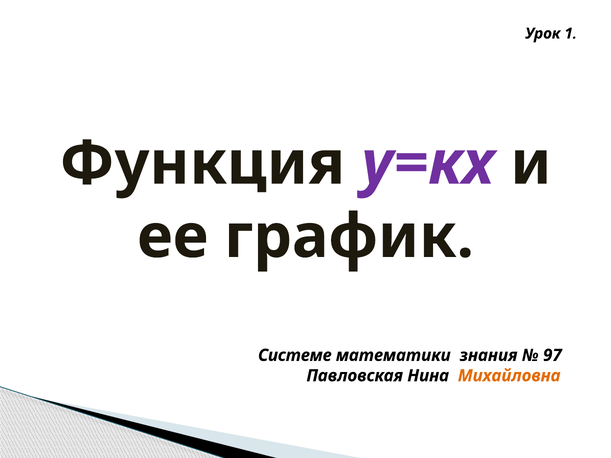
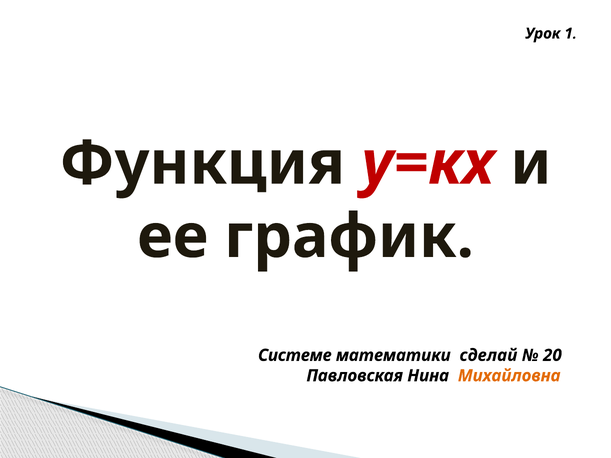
у=кх colour: purple -> red (428, 164)
знания: знания -> сделай (488, 356)
97: 97 -> 20 (552, 356)
